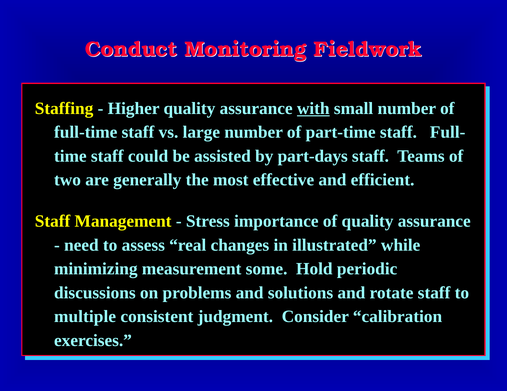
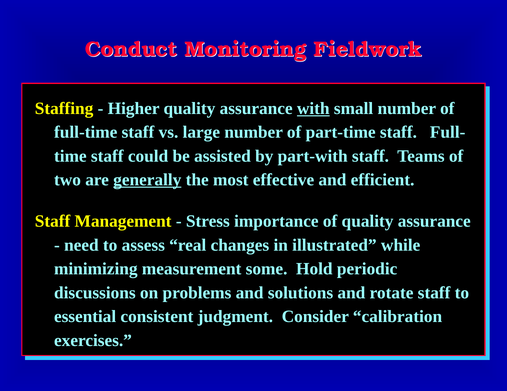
part-days: part-days -> part-with (313, 156)
generally underline: none -> present (147, 180)
multiple: multiple -> essential (85, 317)
